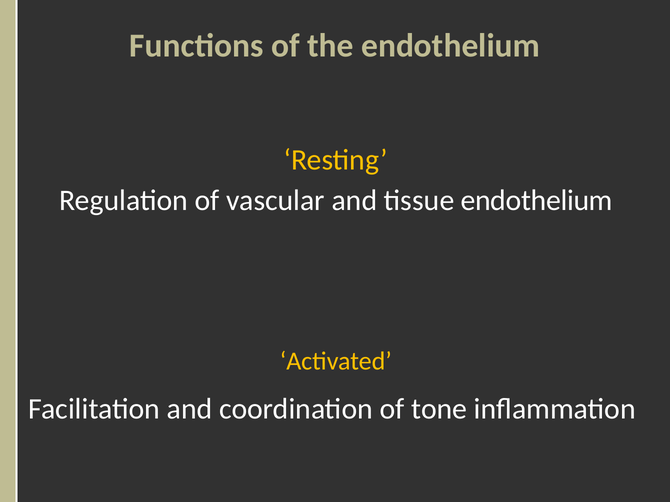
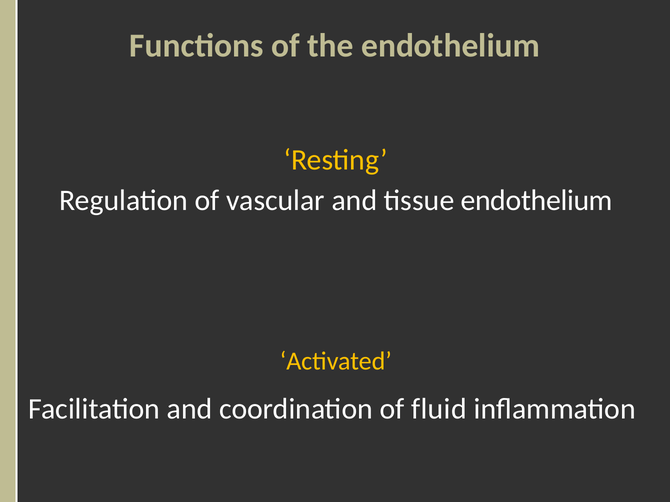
tone: tone -> fluid (439, 409)
